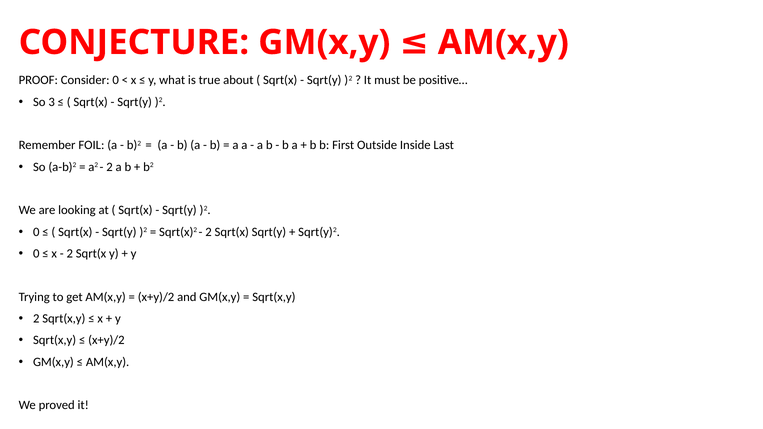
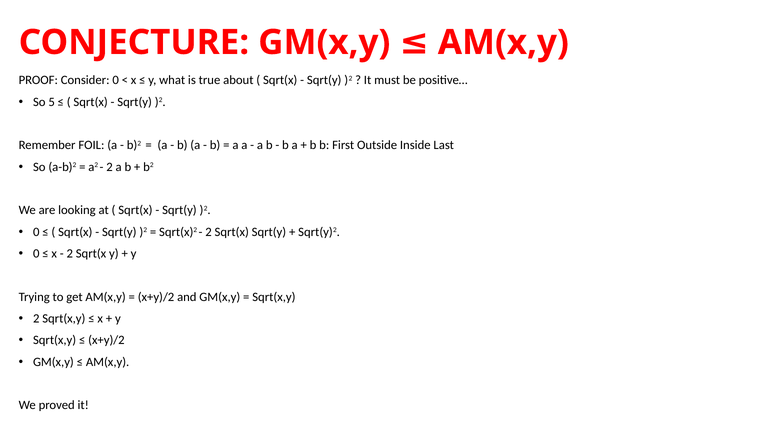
3: 3 -> 5 (52, 102)
